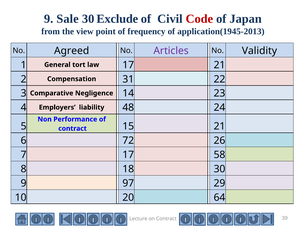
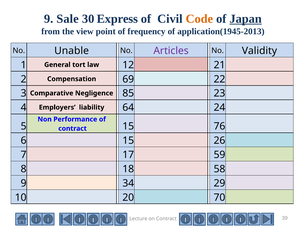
Exclude: Exclude -> Express (117, 19)
Code colour: red -> orange (199, 19)
Japan underline: none -> present (246, 19)
Agreed: Agreed -> Unable (72, 51)
law 17: 17 -> 12 (128, 65)
31: 31 -> 69 (128, 79)
14: 14 -> 85 (128, 94)
48: 48 -> 64 (128, 108)
15 21: 21 -> 76 (219, 127)
6 72: 72 -> 15 (128, 141)
58: 58 -> 59 (219, 155)
18 30: 30 -> 58 (219, 169)
97: 97 -> 34 (128, 184)
64: 64 -> 70 (219, 198)
